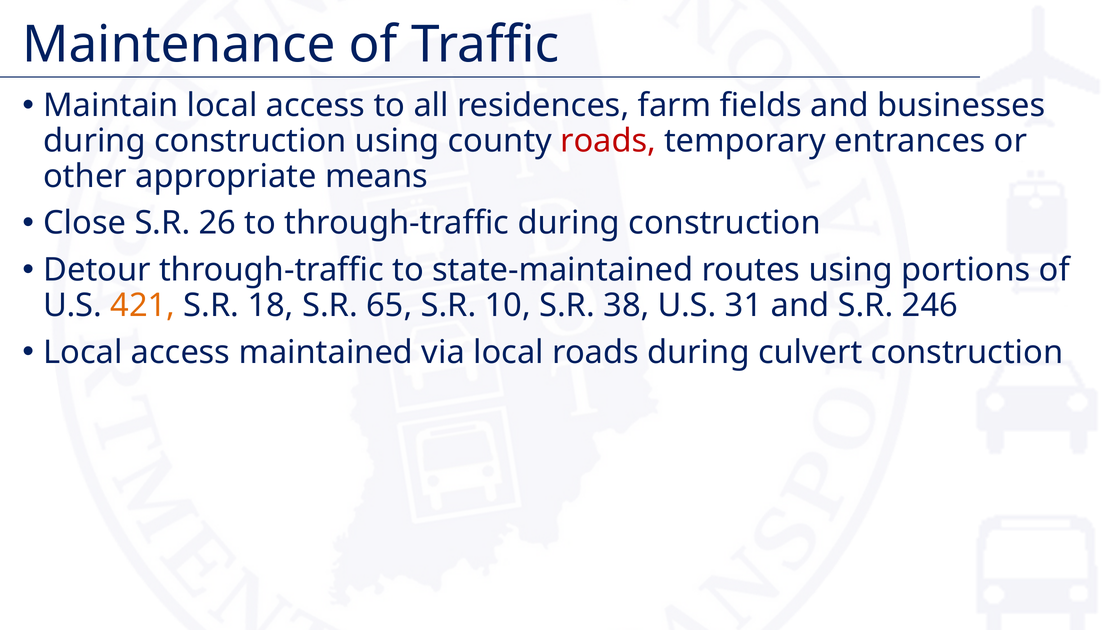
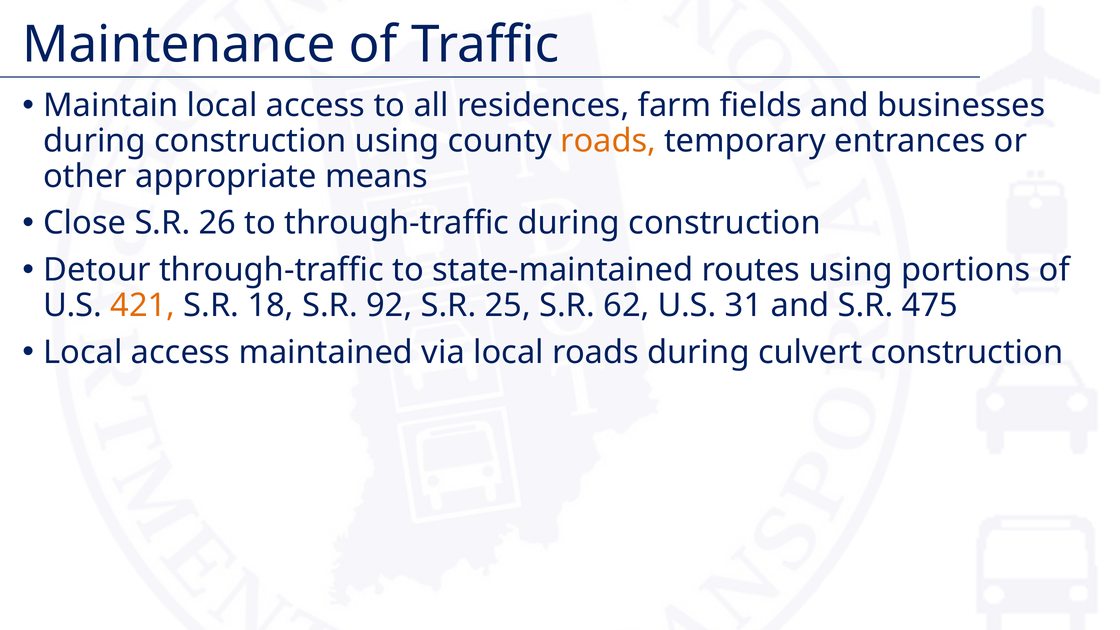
roads colour: red -> orange (608, 141)
65: 65 -> 92 (389, 305)
10: 10 -> 25 (508, 305)
38: 38 -> 62 (626, 305)
246: 246 -> 475 (930, 305)
